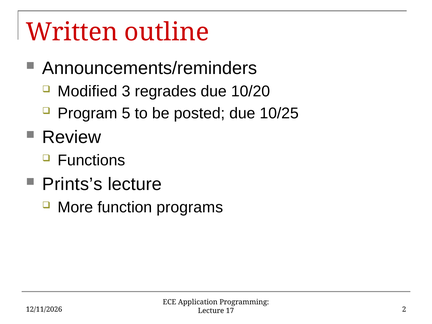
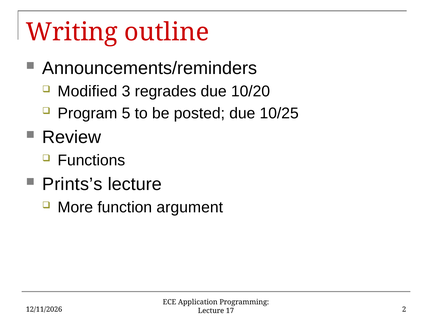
Written: Written -> Writing (72, 32)
programs: programs -> argument (190, 207)
